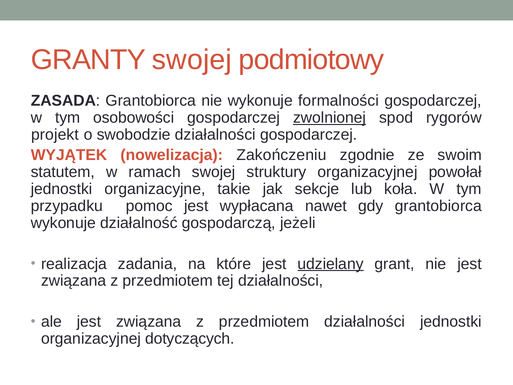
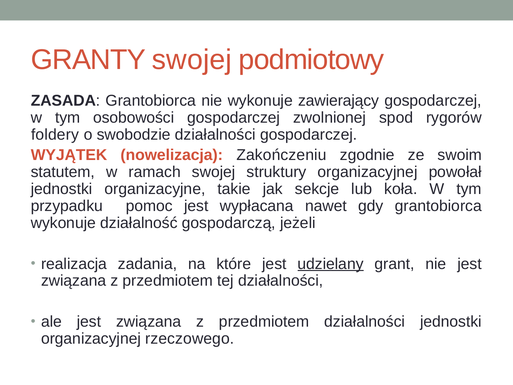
formalności: formalności -> zawierający (339, 101)
zwolnionej underline: present -> none (330, 118)
projekt: projekt -> foldery (55, 135)
dotyczących: dotyczących -> rzeczowego (190, 338)
